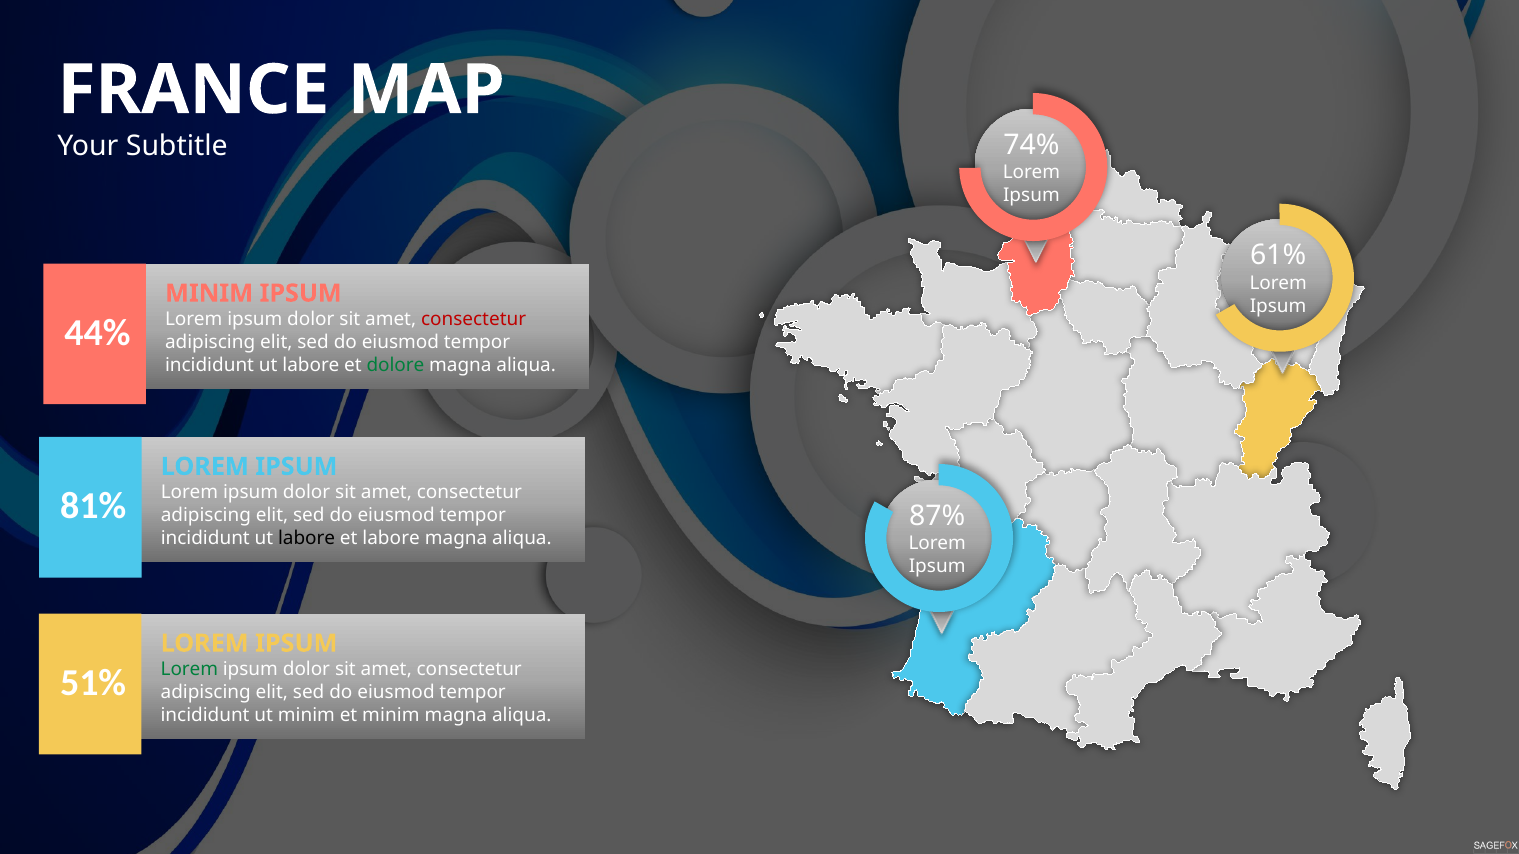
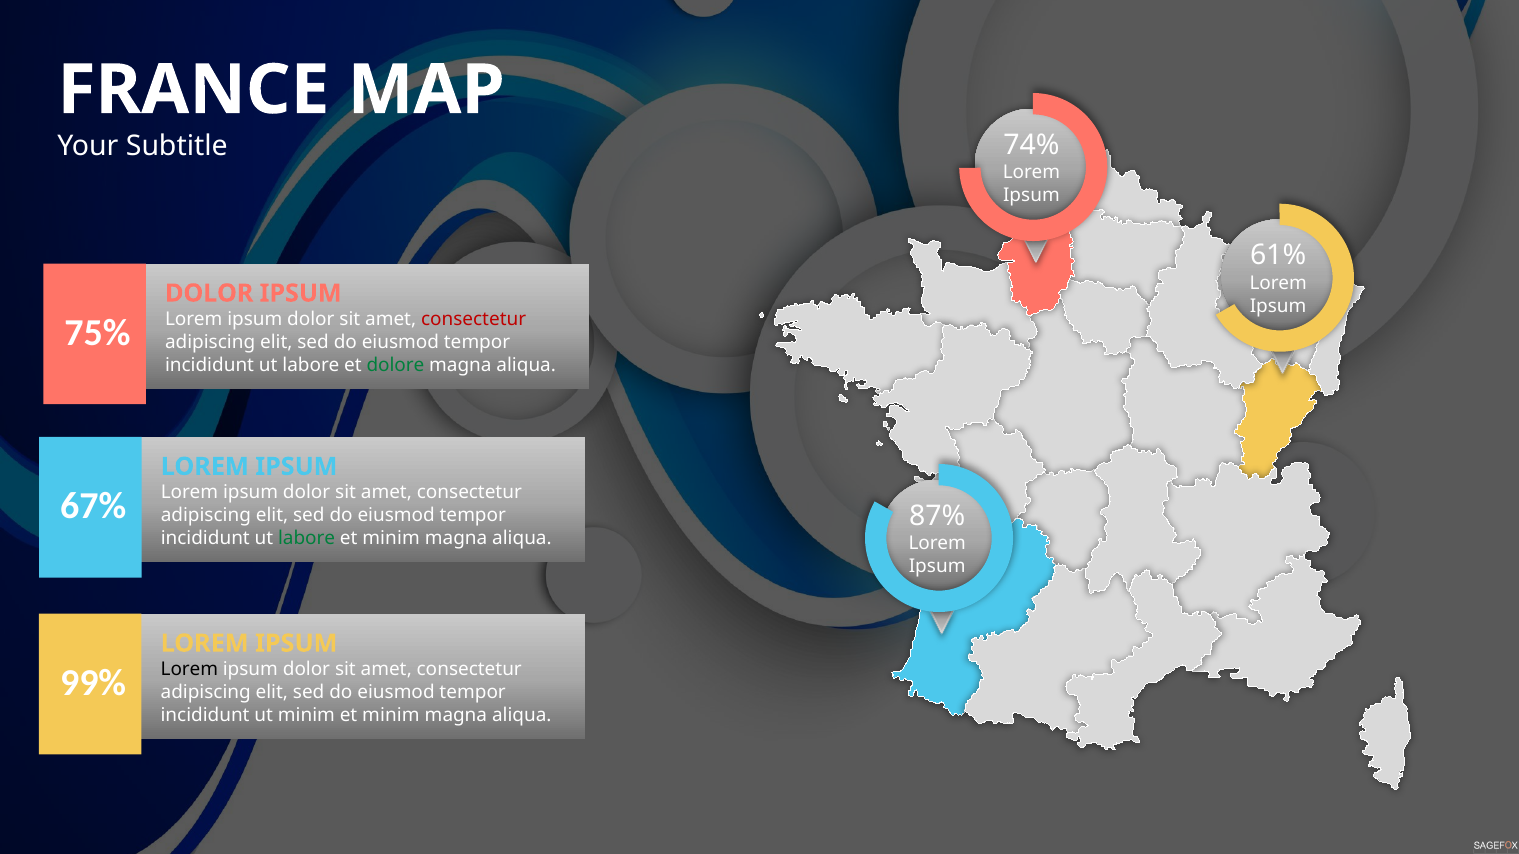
MINIM: MINIM -> DOLOR (209, 293)
44%: 44% -> 75% (97, 333)
81%: 81% -> 67% (93, 506)
labore colour: black -> green (307, 539)
labore: labore -> minim (391, 539)
Lorem colour: green -> black (189, 670)
51%: 51% -> 99% (93, 683)
